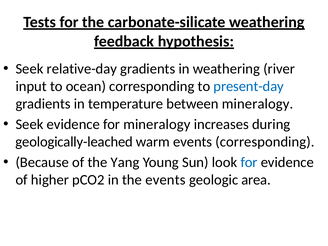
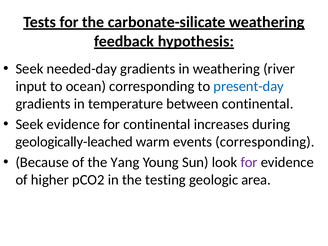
relative-day: relative-day -> needed-day (82, 69)
between mineralogy: mineralogy -> continental (258, 104)
for mineralogy: mineralogy -> continental (157, 124)
for colour: blue -> purple (249, 162)
the events: events -> testing (166, 180)
